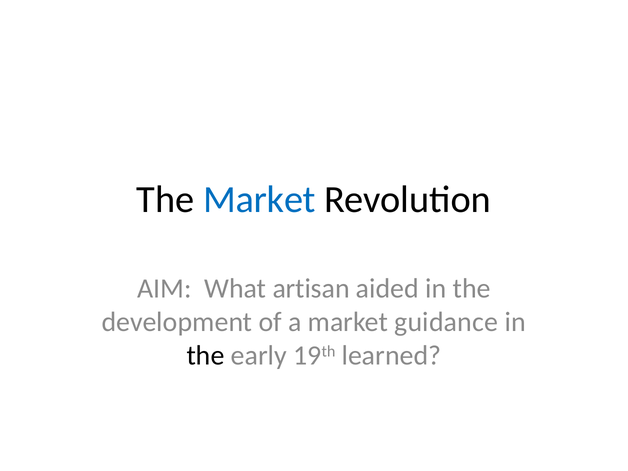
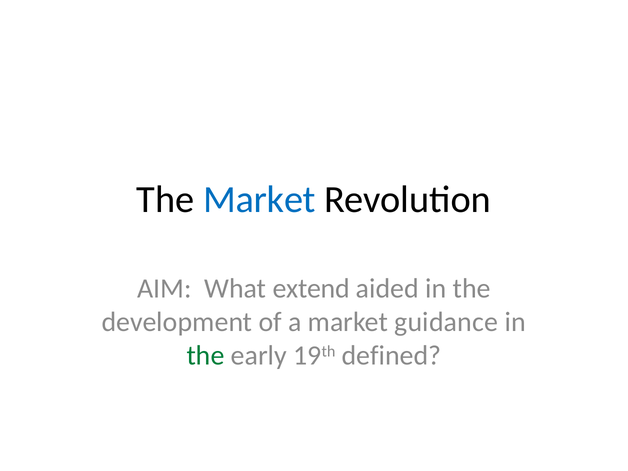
artisan: artisan -> extend (311, 289)
the colour: black -> green (206, 356)
learned: learned -> defined (391, 356)
